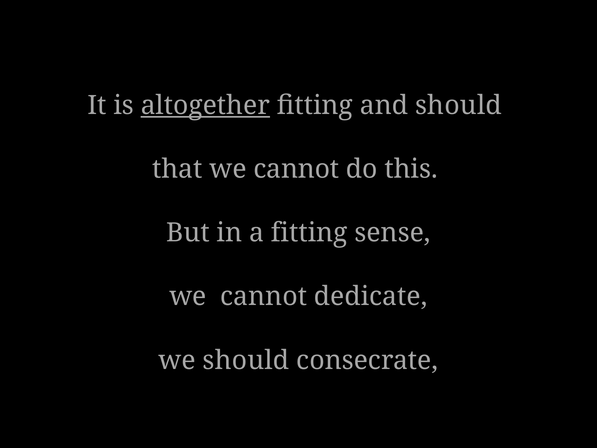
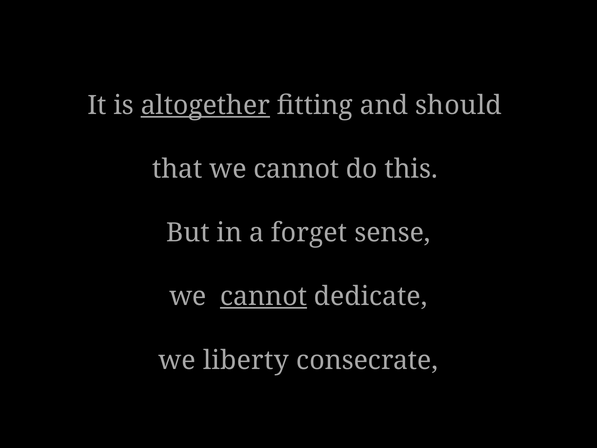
a fitting: fitting -> forget (309, 233)
cannot underline: none -> present (264, 296)
we should: should -> liberty (246, 360)
